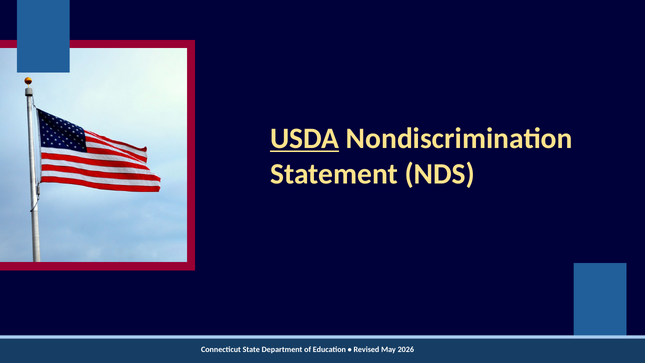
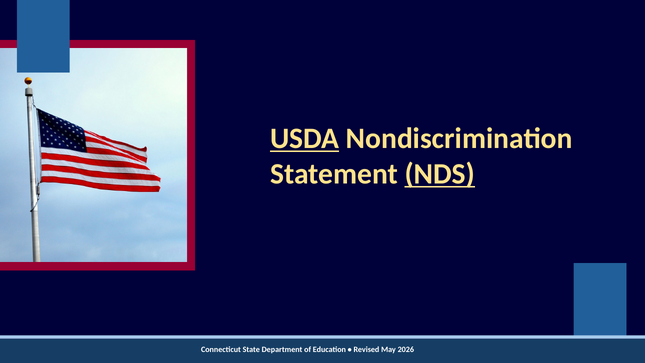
NDS underline: none -> present (440, 174)
